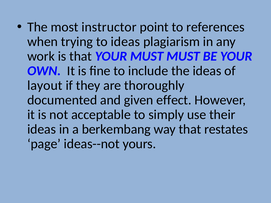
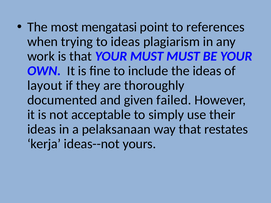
instructor: instructor -> mengatasi (109, 27)
effect: effect -> failed (174, 100)
berkembang: berkembang -> pelaksanaan (116, 129)
page: page -> kerja (44, 144)
